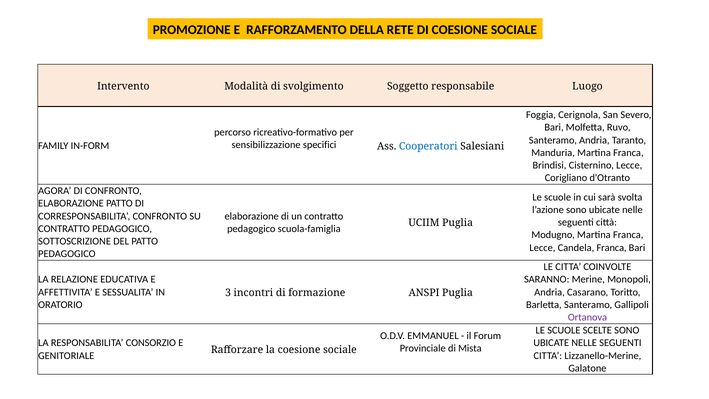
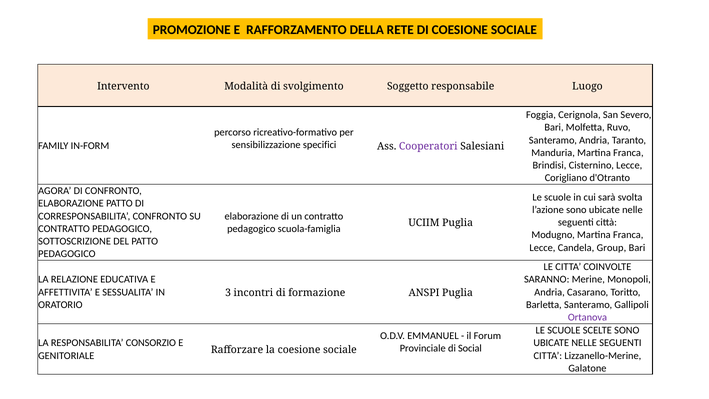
Cooperatori colour: blue -> purple (428, 146)
Candela Franca: Franca -> Group (611, 247)
Mista: Mista -> Social (470, 348)
